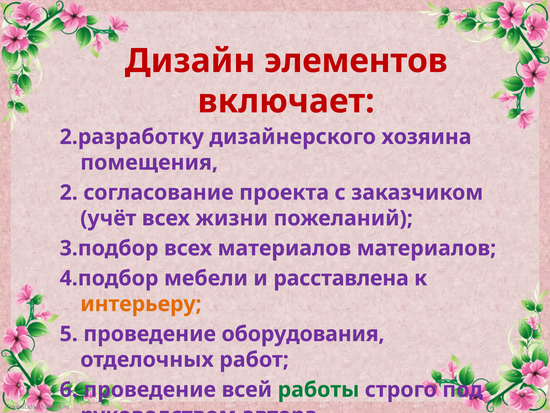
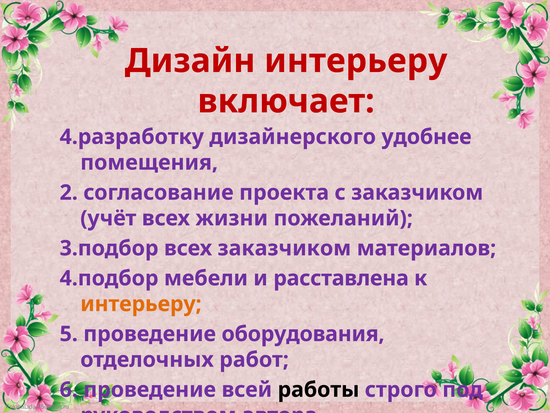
Дизайн элементов: элементов -> интерьеру (356, 61)
2.разработку: 2.разработку -> 4.разработку (132, 137)
хозяина: хозяина -> удобнее (426, 137)
всех материалов: материалов -> заказчиком (284, 248)
работы colour: green -> black (318, 389)
